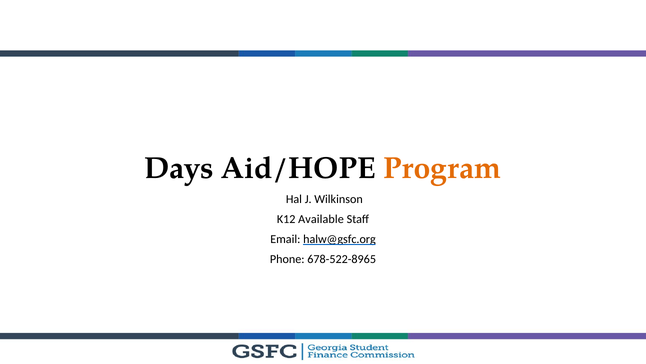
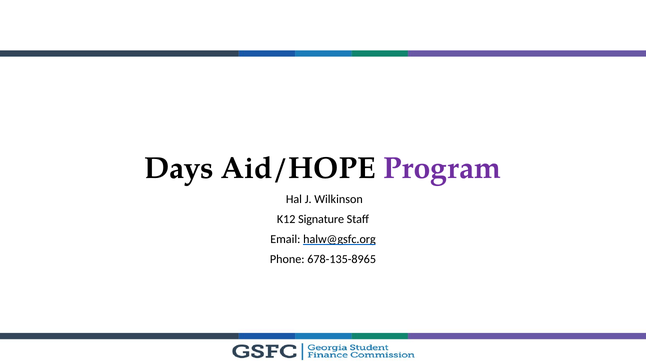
Program colour: orange -> purple (442, 168)
Available: Available -> Signature (321, 219)
678-522-8965: 678-522-8965 -> 678-135-8965 (342, 259)
